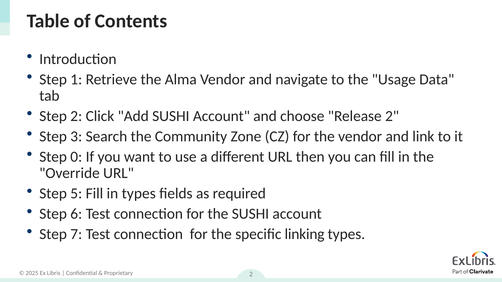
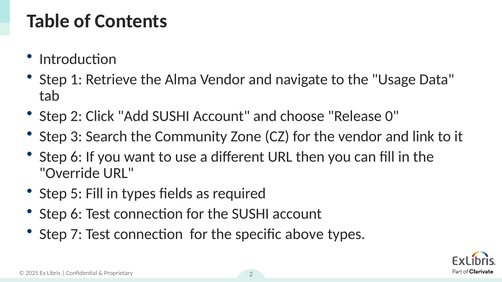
Release 2: 2 -> 0 (392, 116)
0: 0 -> 6 (76, 157)
linking: linking -> above (304, 234)
